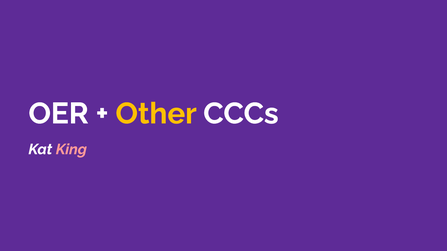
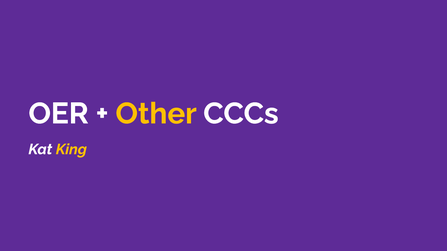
King colour: pink -> yellow (71, 150)
